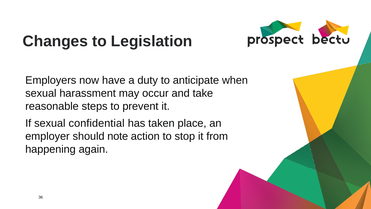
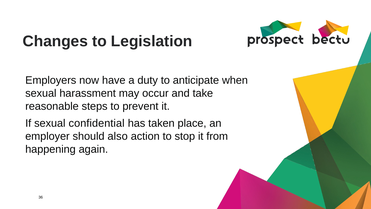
note: note -> also (118, 136)
